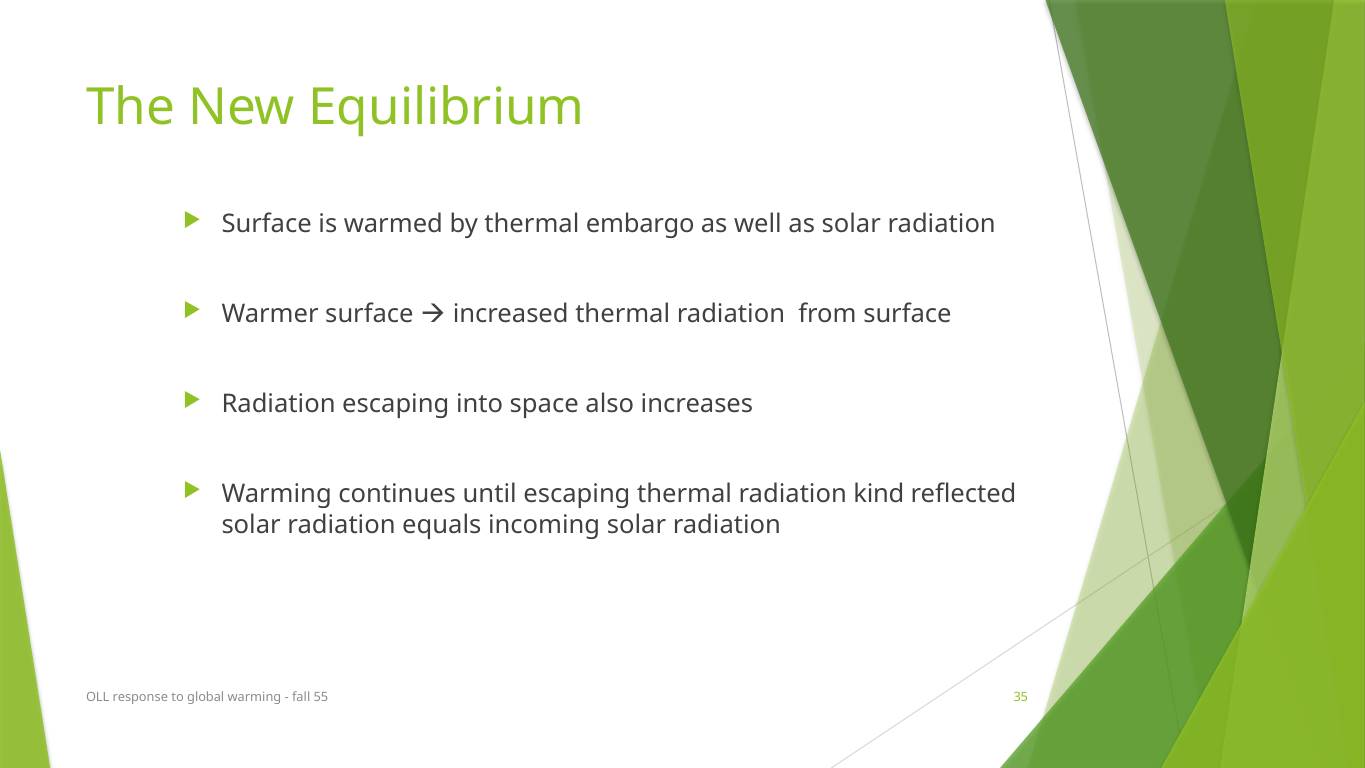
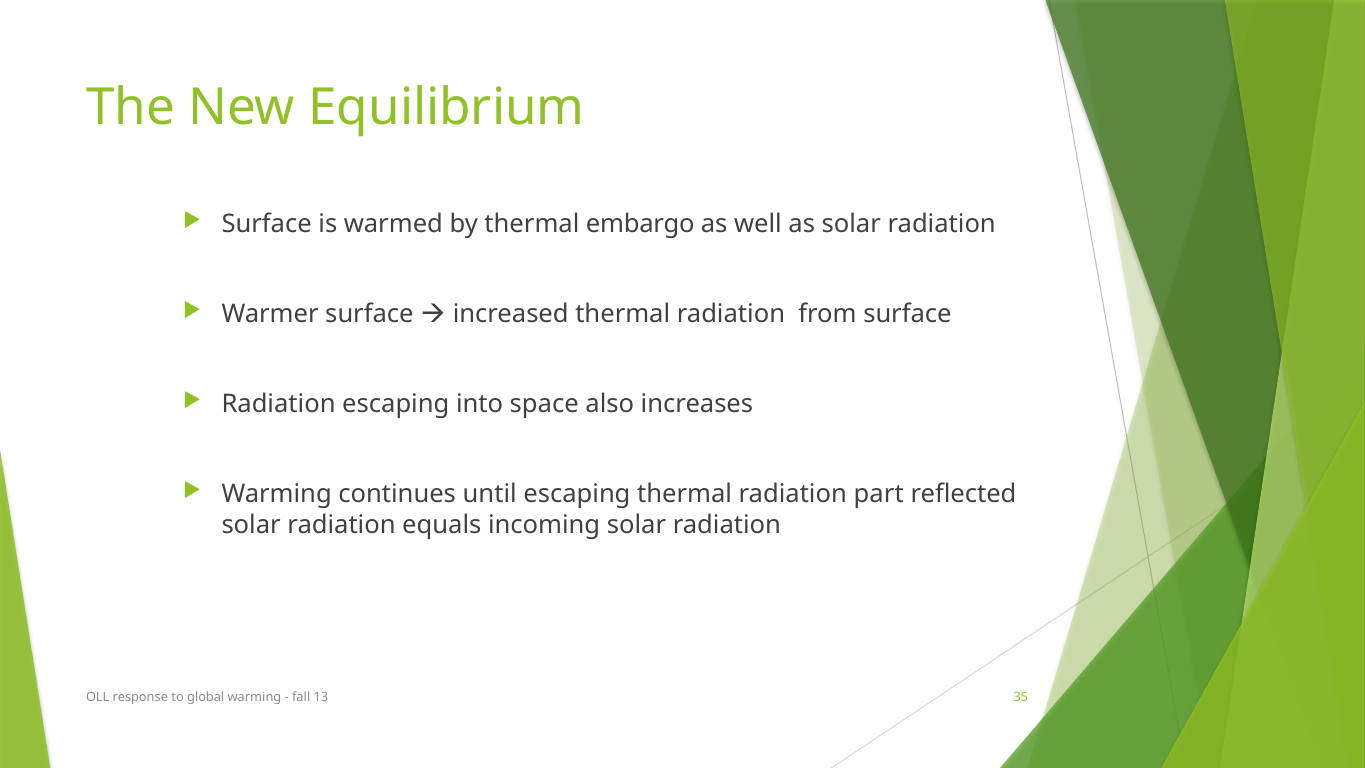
kind: kind -> part (879, 494)
55: 55 -> 13 (321, 697)
